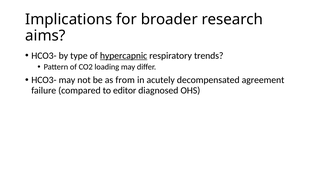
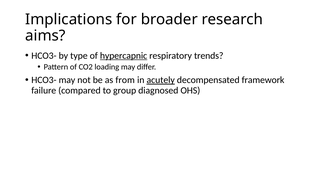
acutely underline: none -> present (161, 80)
agreement: agreement -> framework (263, 80)
editor: editor -> group (125, 91)
